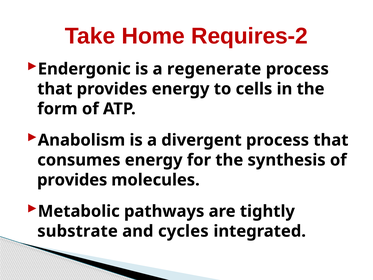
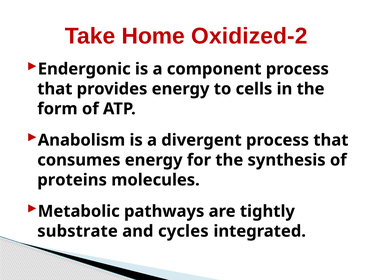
Requires-2: Requires-2 -> Oxidized-2 (249, 36)
regenerate: regenerate -> component (214, 69)
provides: provides -> proteins (72, 180)
